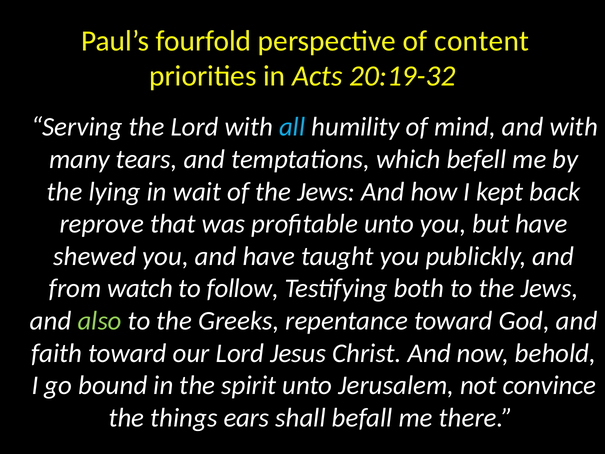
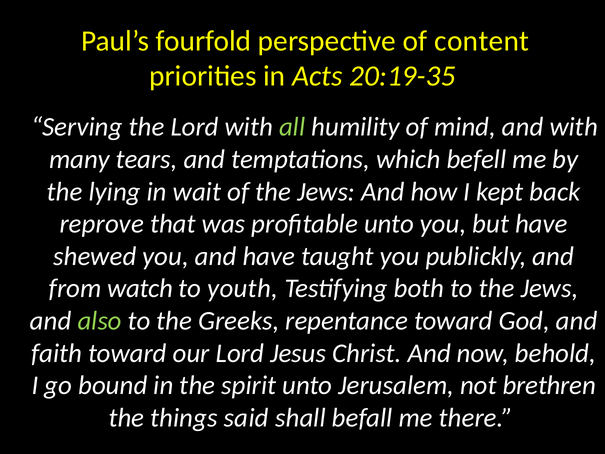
20:19-32: 20:19-32 -> 20:19-35 (402, 76)
all colour: light blue -> light green (292, 127)
follow: follow -> youth (243, 288)
convince: convince -> brethren (549, 385)
ears: ears -> said (246, 418)
